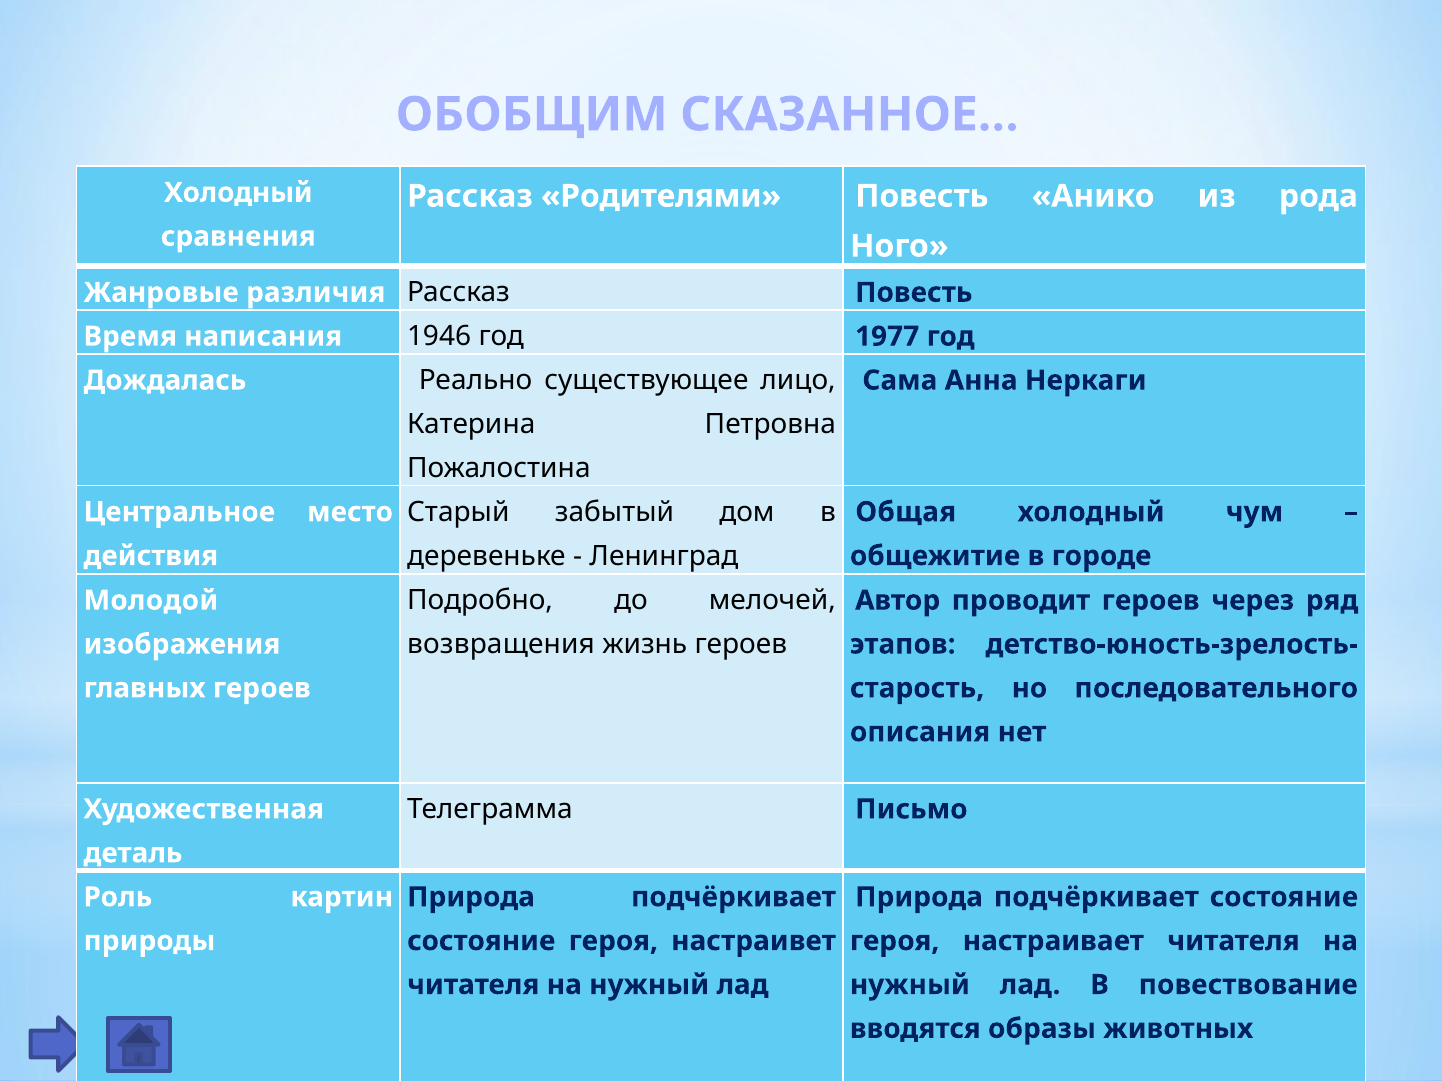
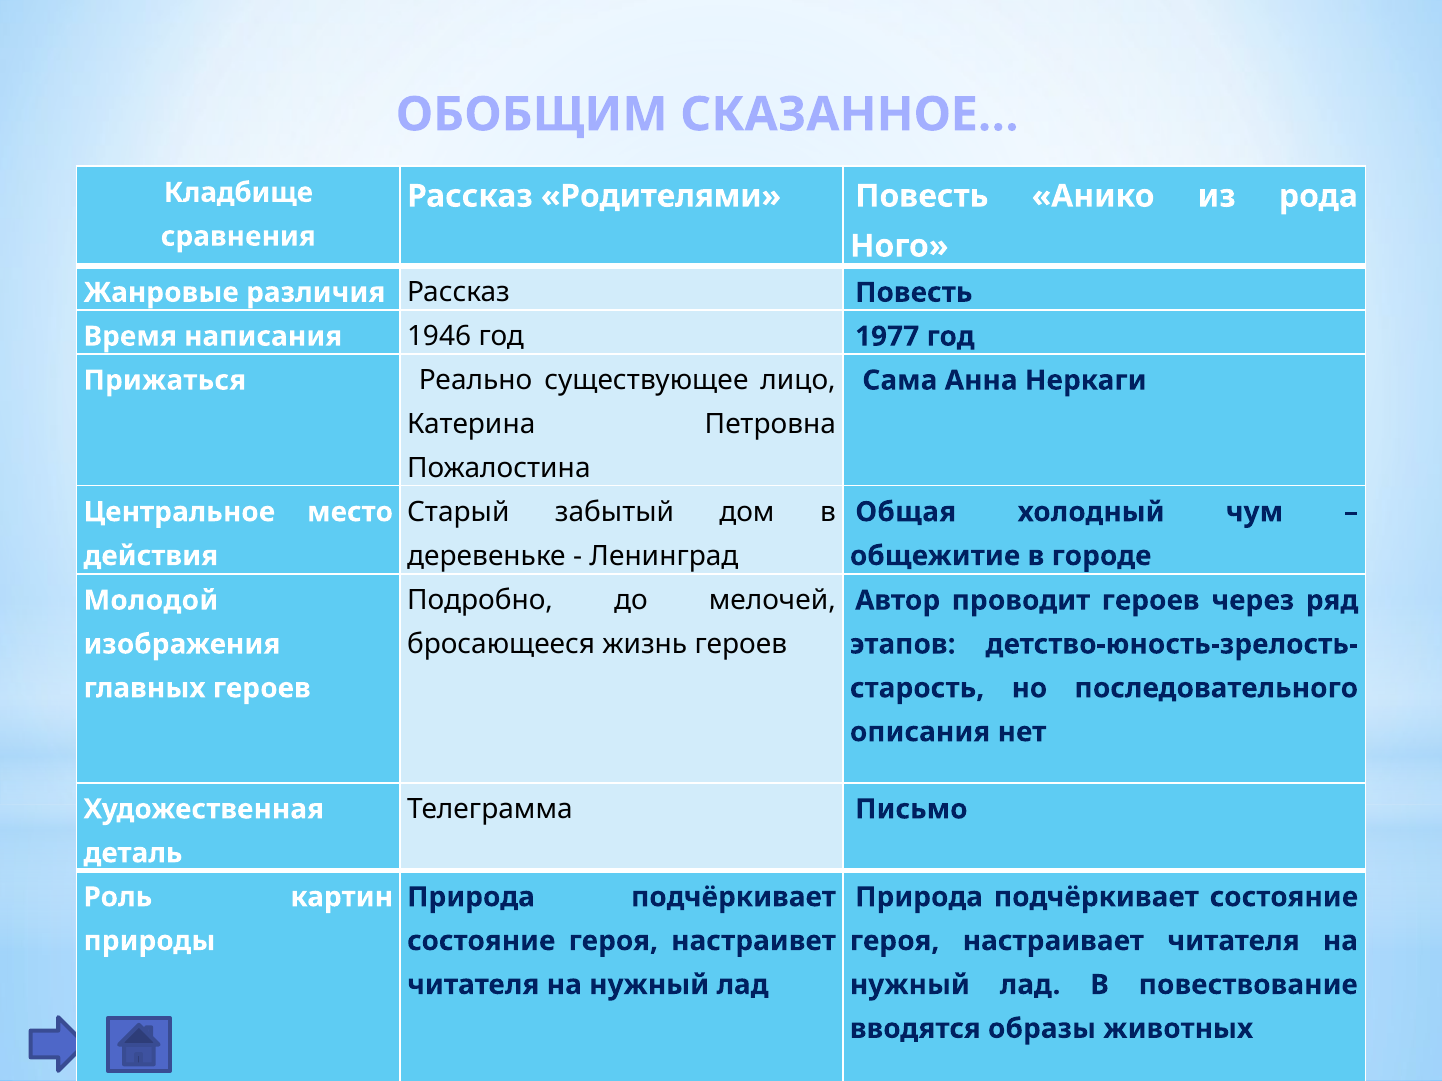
Холодный: Холодный -> Кладбище (238, 193)
Дождалась: Дождалась -> Прижаться (165, 381)
возвращения: возвращения -> бросающееся (501, 645)
